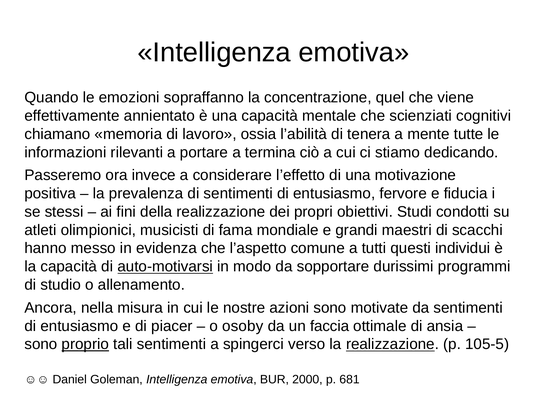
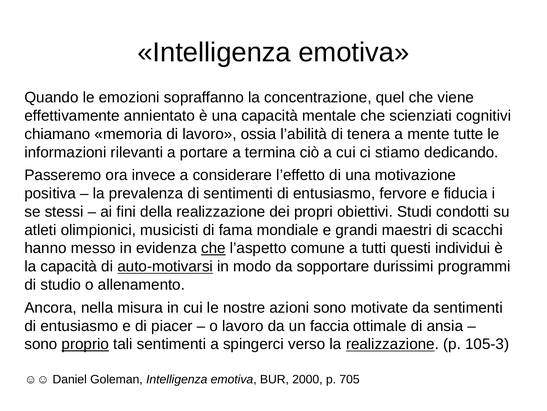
che underline: none -> present (213, 248)
o osoby: osoby -> lavoro (243, 325)
105-5: 105-5 -> 105-3 (487, 344)
681: 681 -> 705 (350, 379)
